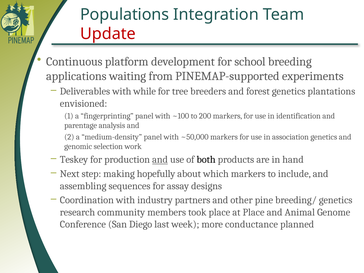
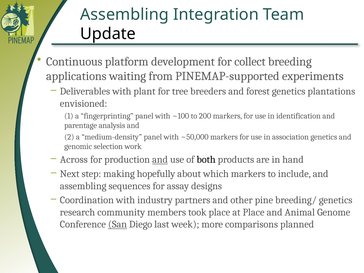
Populations: Populations -> Assembling (124, 14)
Update colour: red -> black (108, 34)
school: school -> collect (250, 62)
while: while -> plant (145, 91)
Teskey: Teskey -> Across (74, 160)
San underline: none -> present (118, 224)
conductance: conductance -> comparisons (252, 224)
